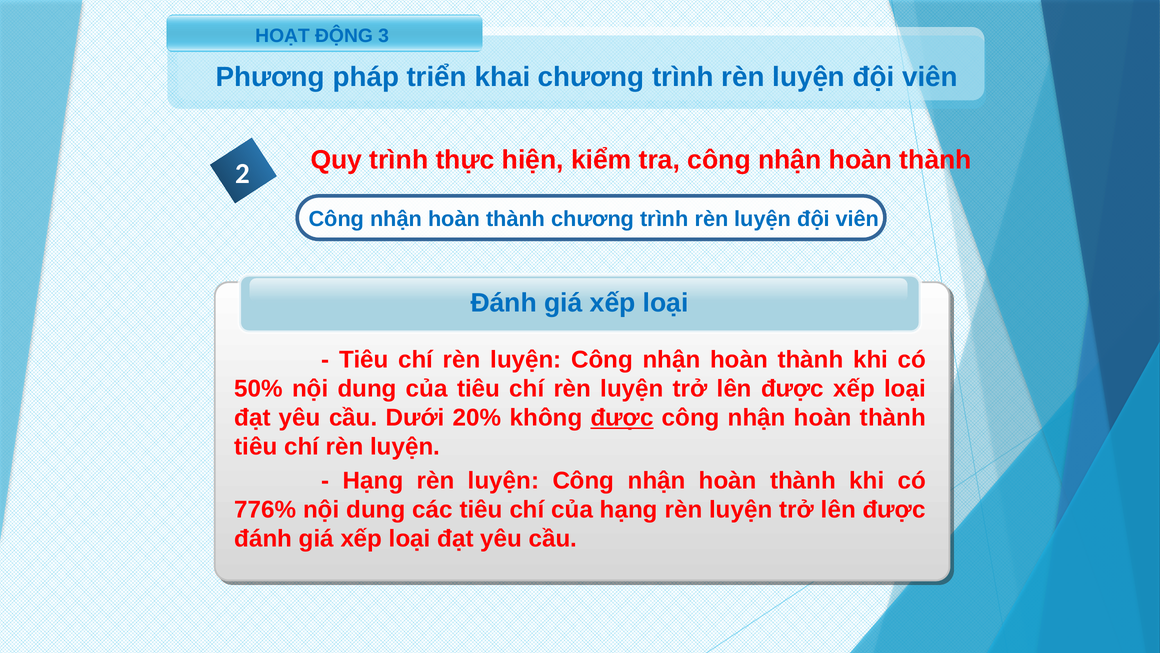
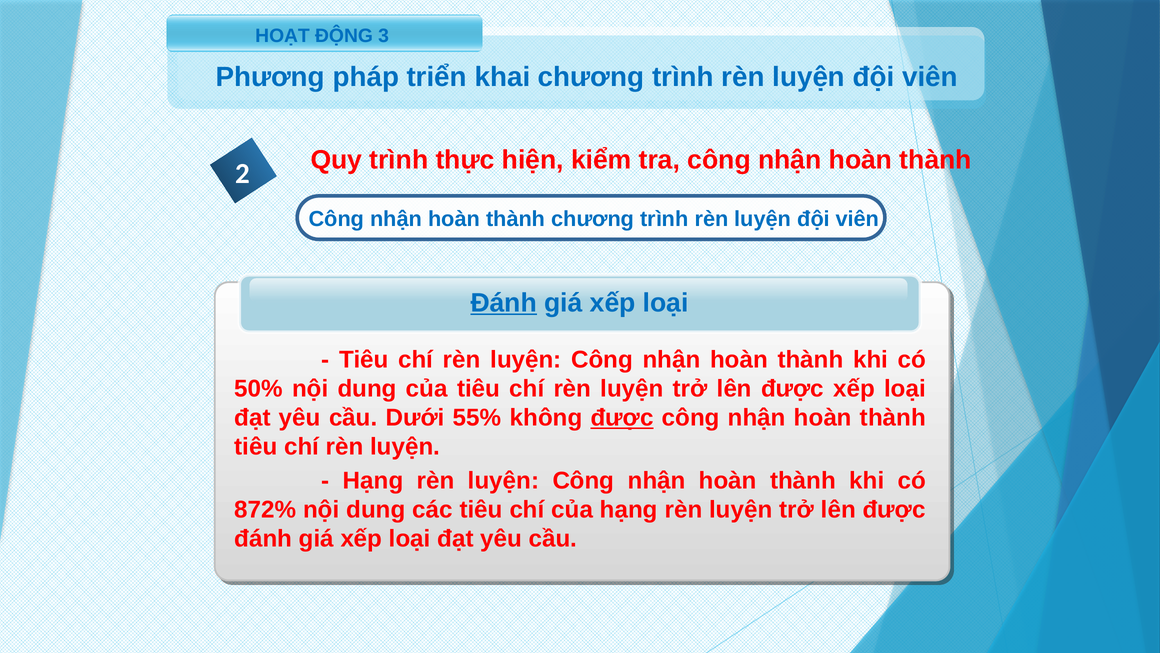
Đánh underline: none -> present (504, 303)
20%: 20% -> 55% (477, 417)
776%: 776% -> 872% (265, 509)
